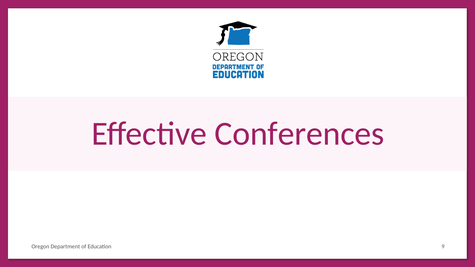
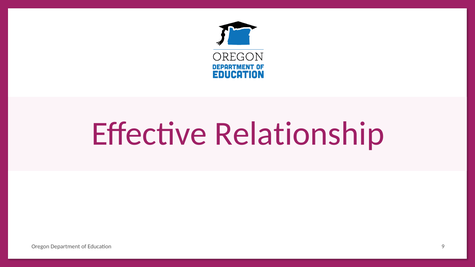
Conferences: Conferences -> Relationship (299, 134)
